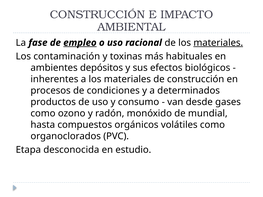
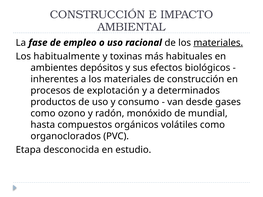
empleo underline: present -> none (80, 43)
contaminación: contaminación -> habitualmente (67, 56)
condiciones: condiciones -> explotación (113, 91)
